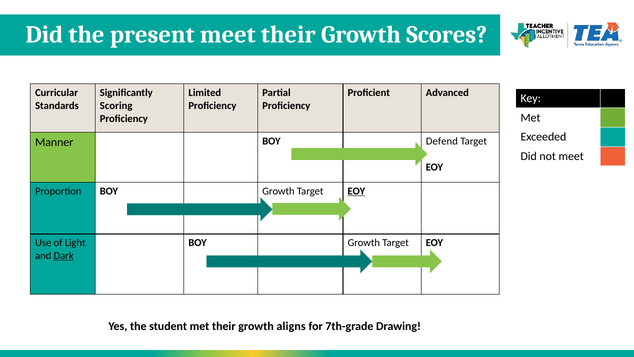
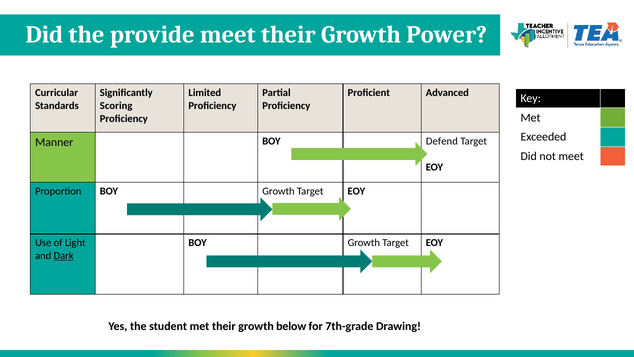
present: present -> provide (152, 35)
Scores: Scores -> Power (447, 35)
EOY underline: present -> none (356, 191)
aligns: aligns -> below (291, 326)
